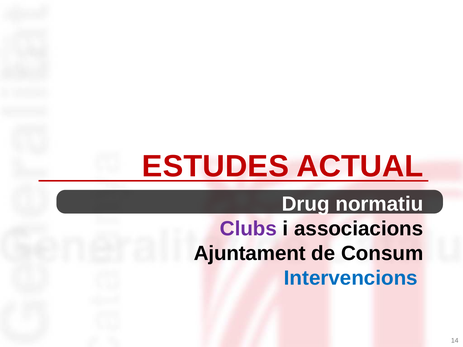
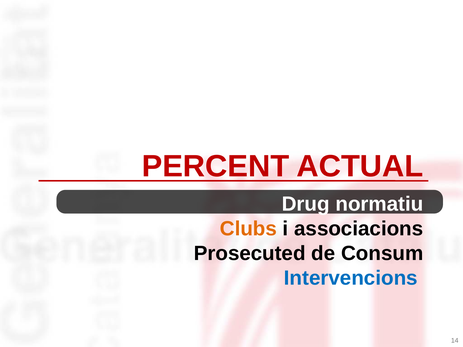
ESTUDES: ESTUDES -> PERCENT (216, 166)
Clubs colour: purple -> orange (248, 229)
Ajuntament: Ajuntament -> Prosecuted (250, 254)
